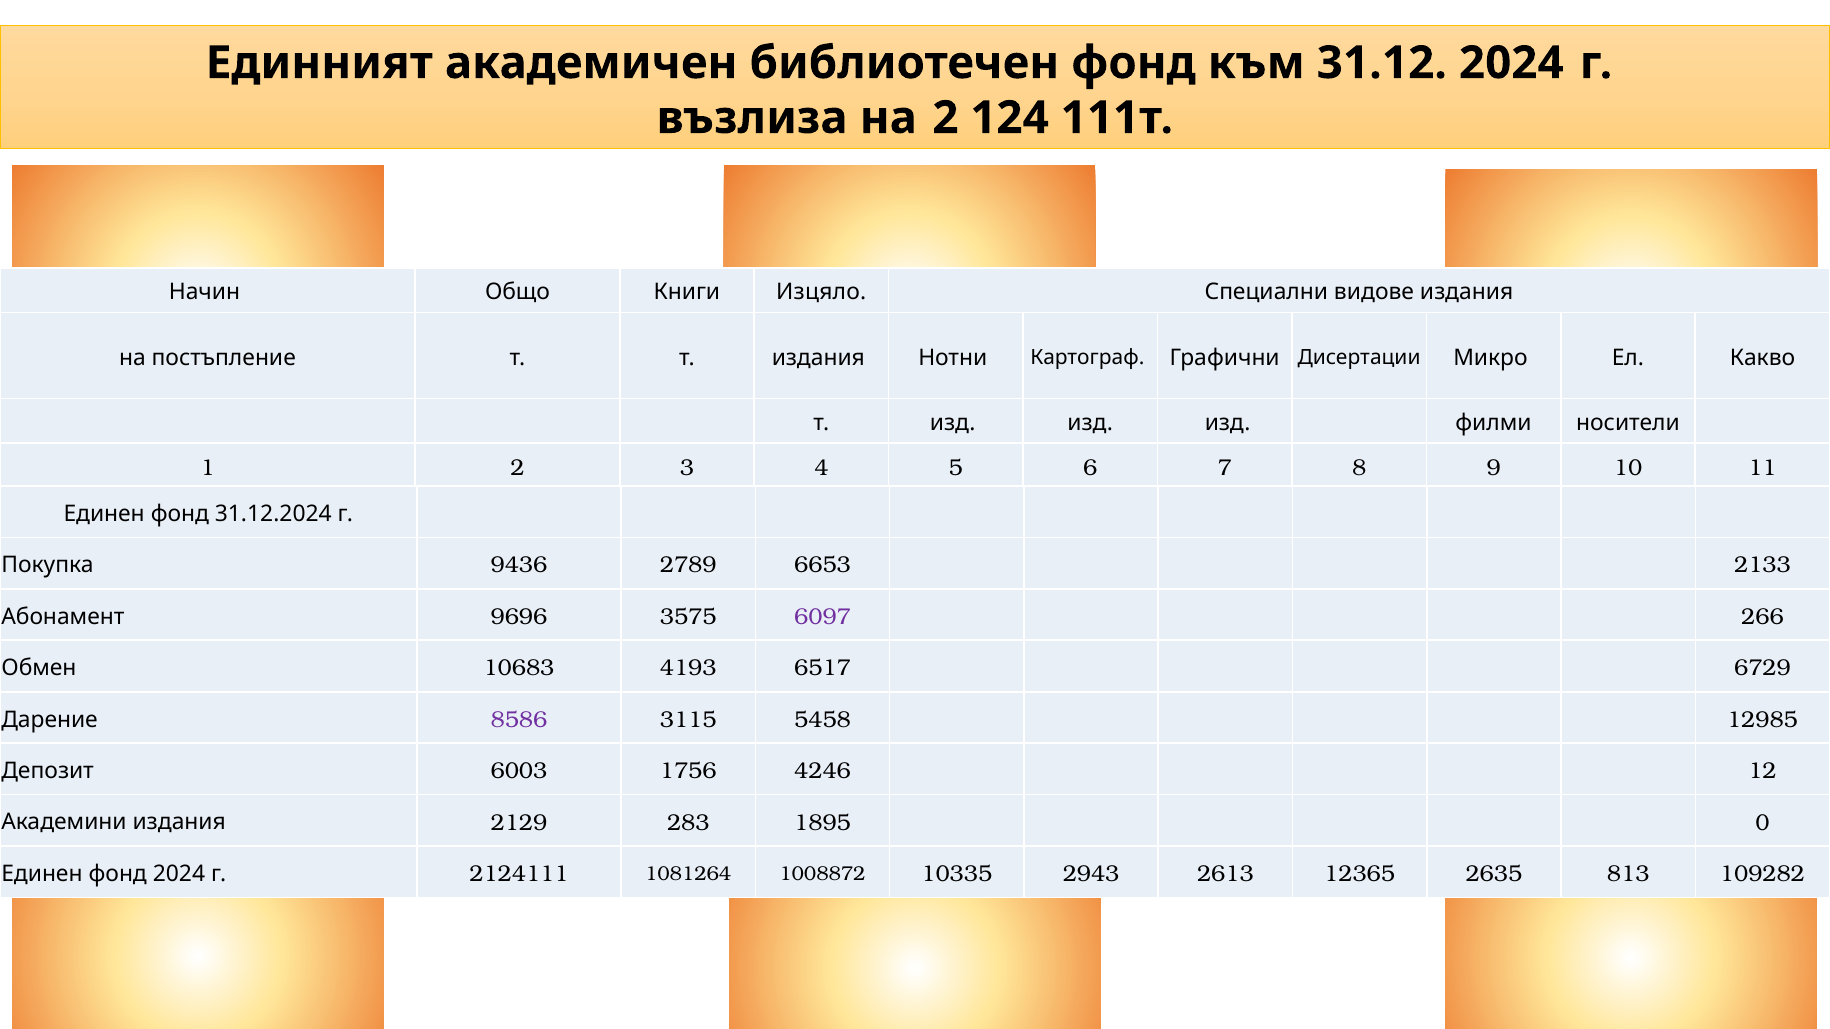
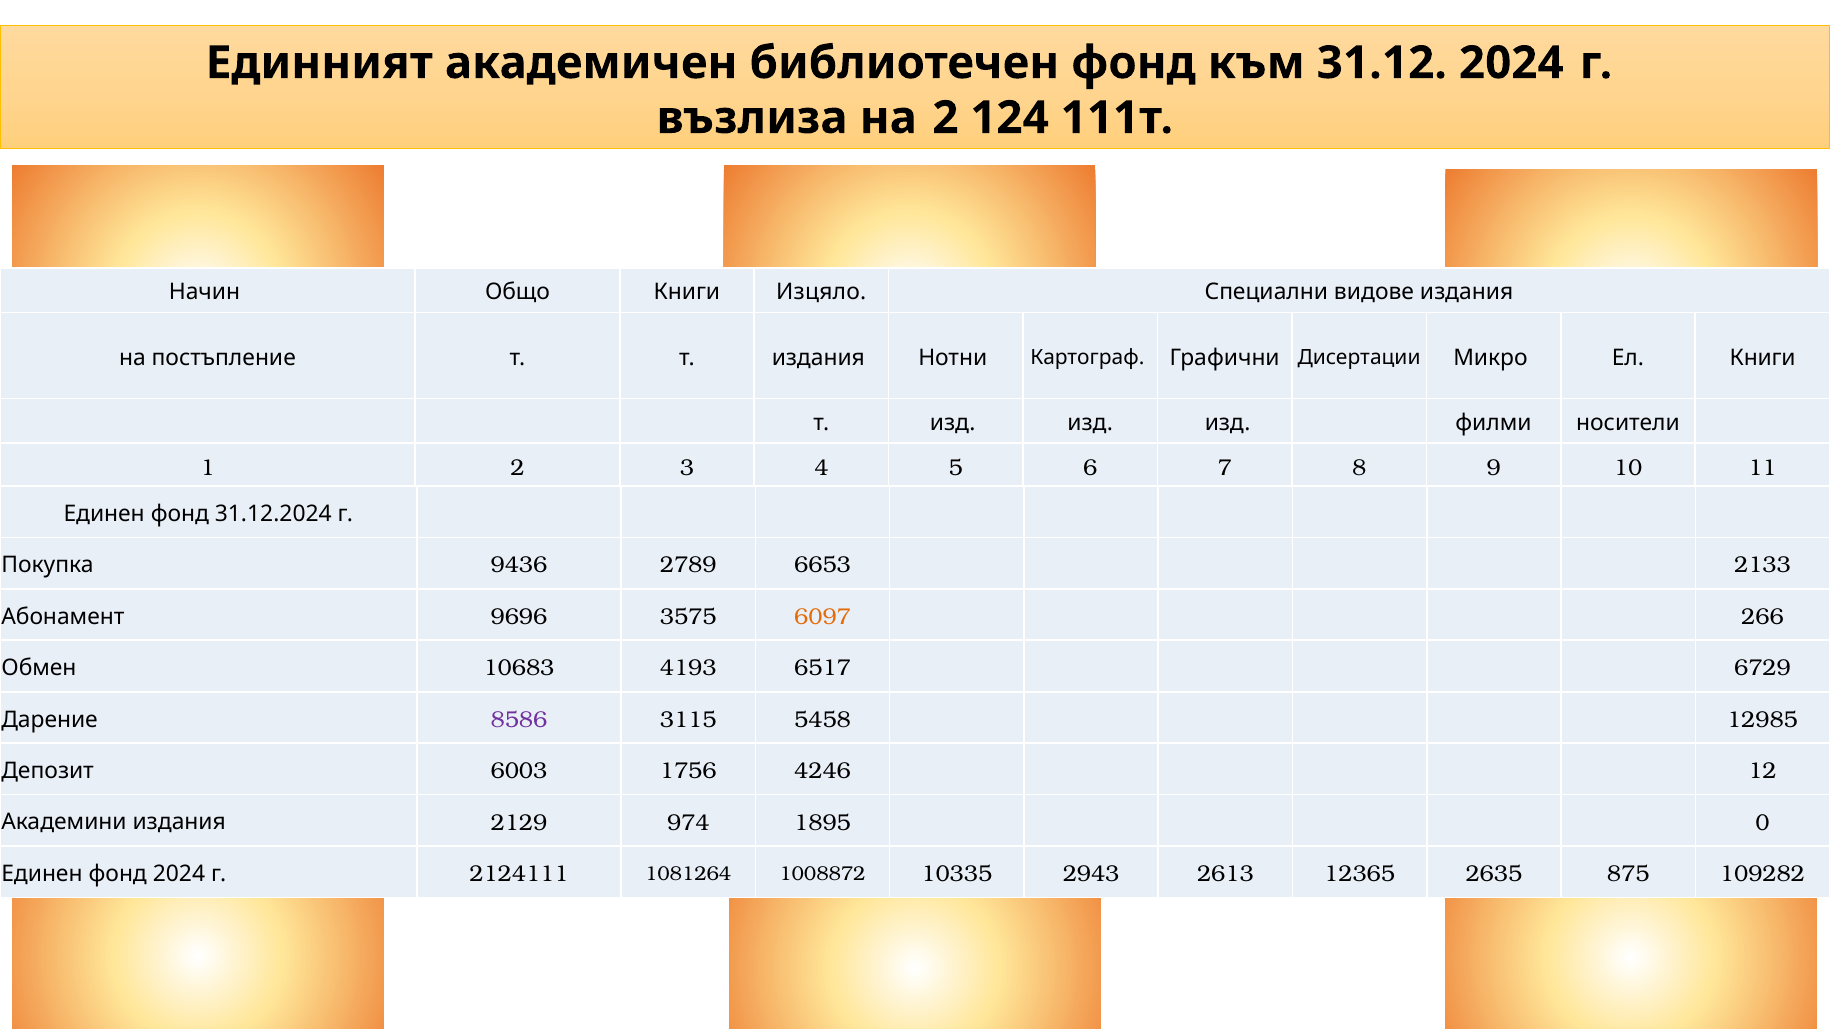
Ел Какво: Какво -> Книги (1763, 358)
6097 colour: purple -> orange (823, 617)
283: 283 -> 974 (688, 823)
813: 813 -> 875 (1628, 874)
